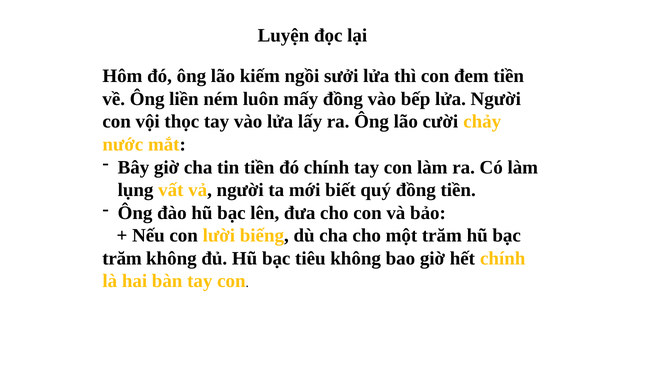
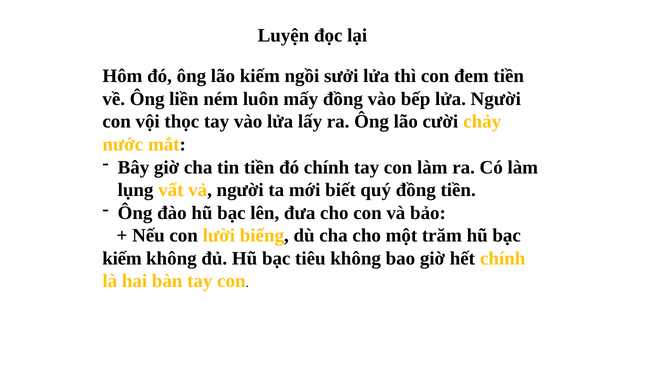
trăm: trăm -> kiếm (122, 259)
